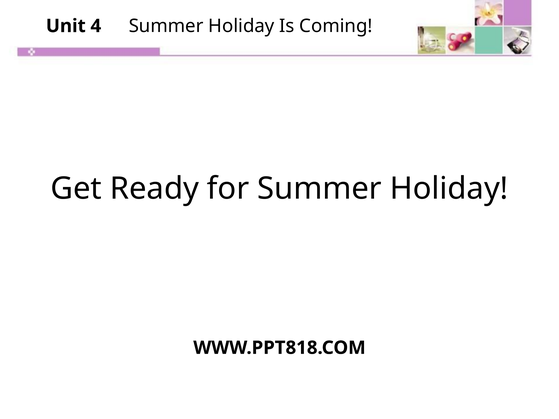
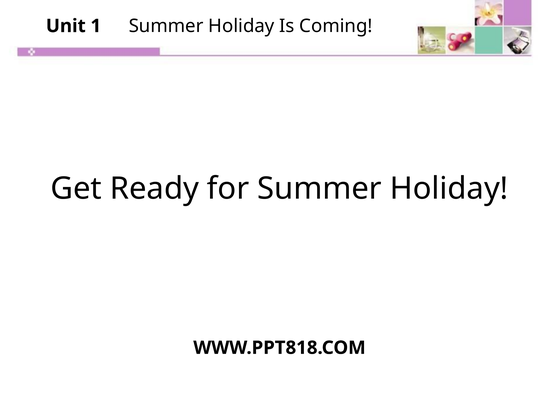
4: 4 -> 1 (96, 26)
